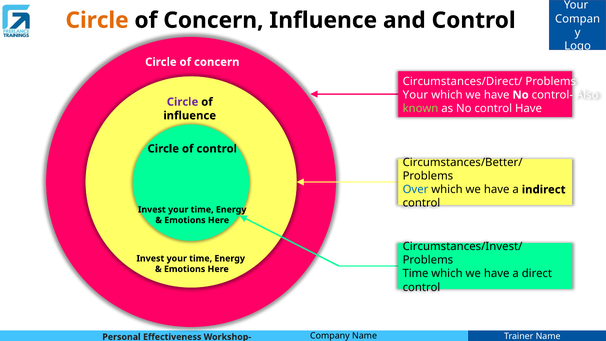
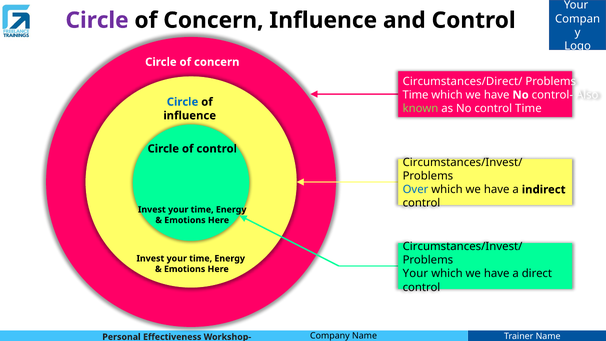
Circle colour: orange -> purple (97, 20)
Your: Your -> Time (416, 95)
Circle colour: purple -> blue (183, 102)
control Have: Have -> Time (528, 108)
Circumstances/Better/: Circumstances/Better/ -> Circumstances/Invest/ (463, 162)
Time: Time -> Your (415, 274)
